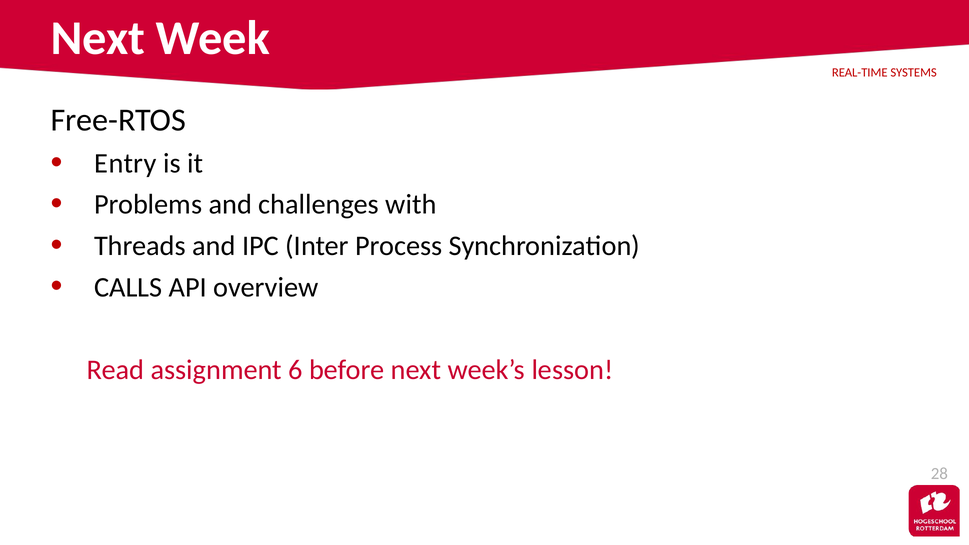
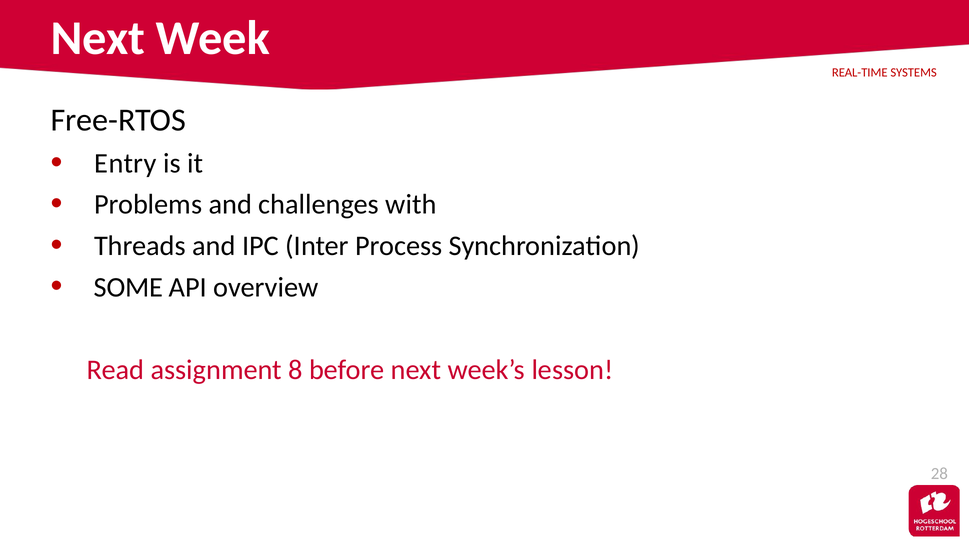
CALLS: CALLS -> SOME (128, 287)
6: 6 -> 8 (296, 370)
